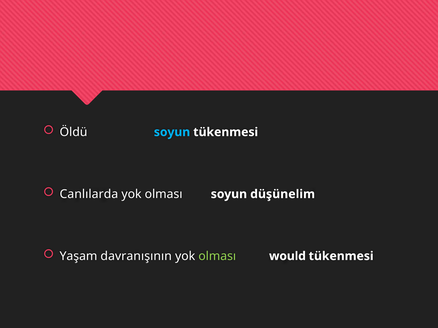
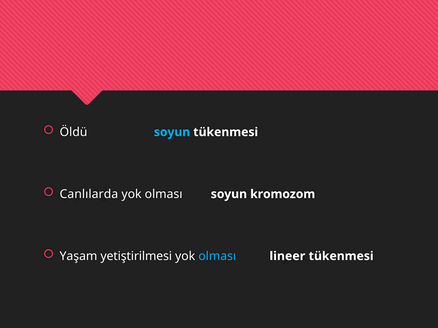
düşünelim: düşünelim -> kromozom (283, 194)
davranışının: davranışının -> yetiştirilmesi (136, 256)
olması colour: light green -> light blue (217, 256)
would: would -> lineer (287, 256)
